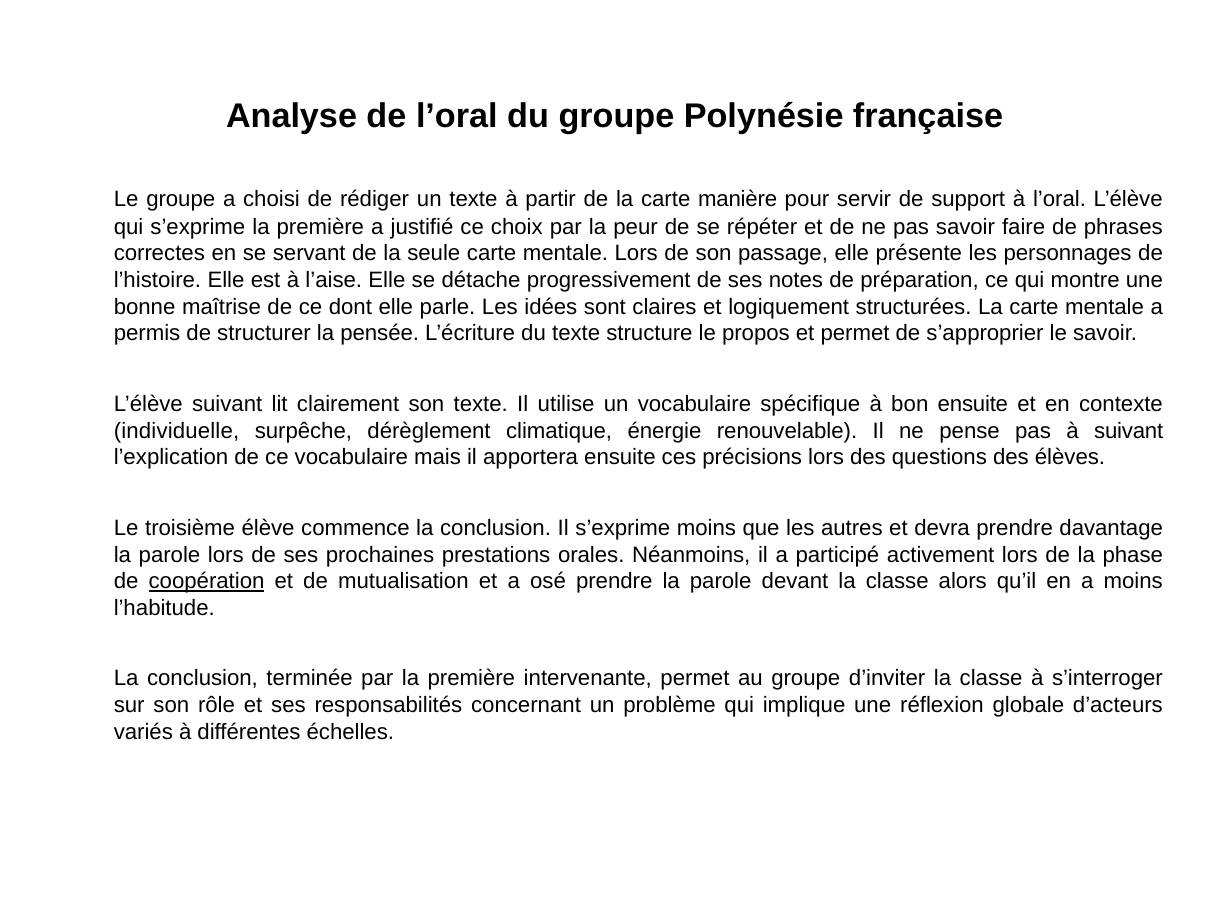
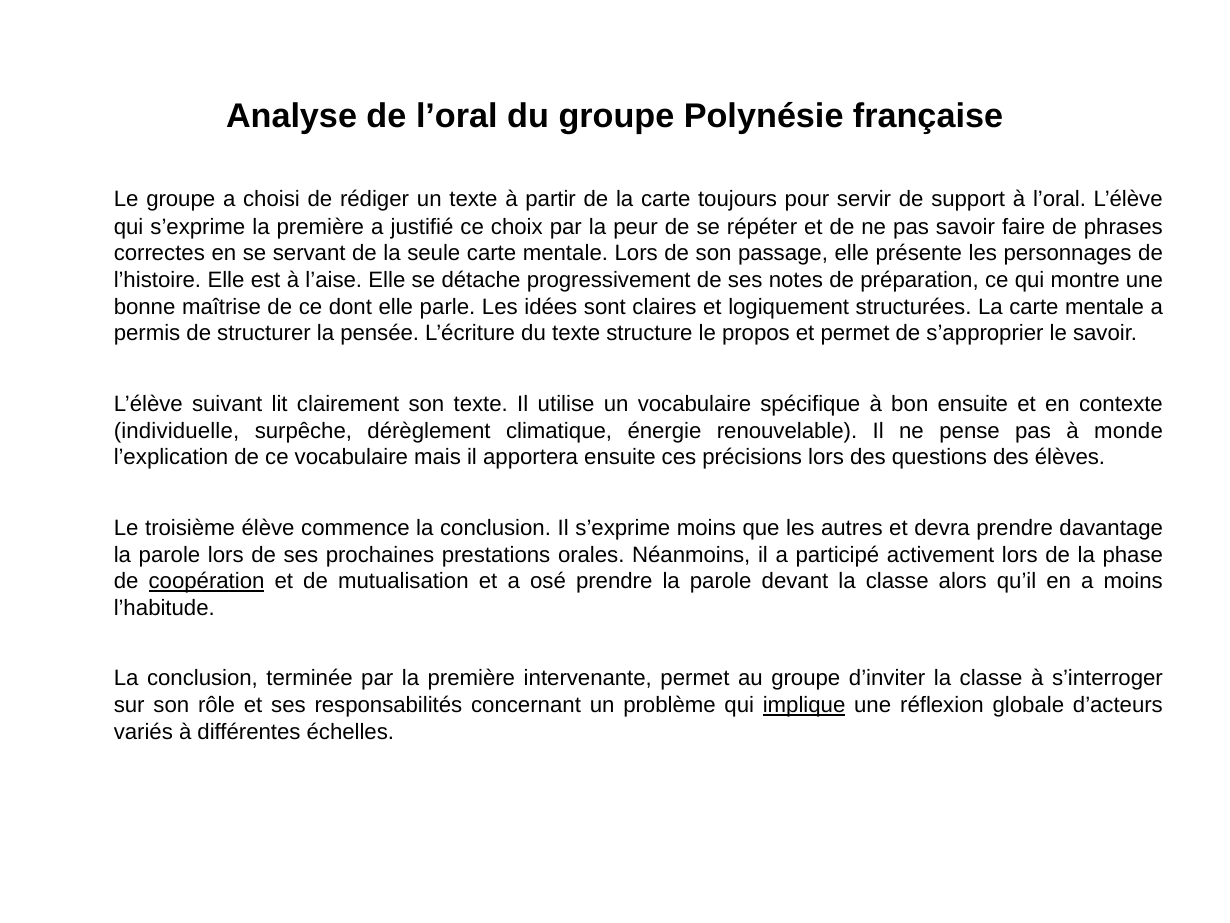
manière: manière -> toujours (738, 199)
à suivant: suivant -> monde (1128, 431)
implique underline: none -> present (804, 705)
